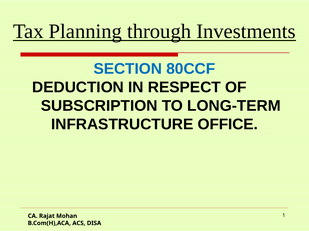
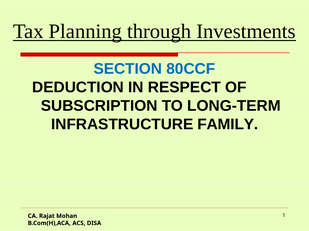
OFFICE: OFFICE -> FAMILY (228, 125)
